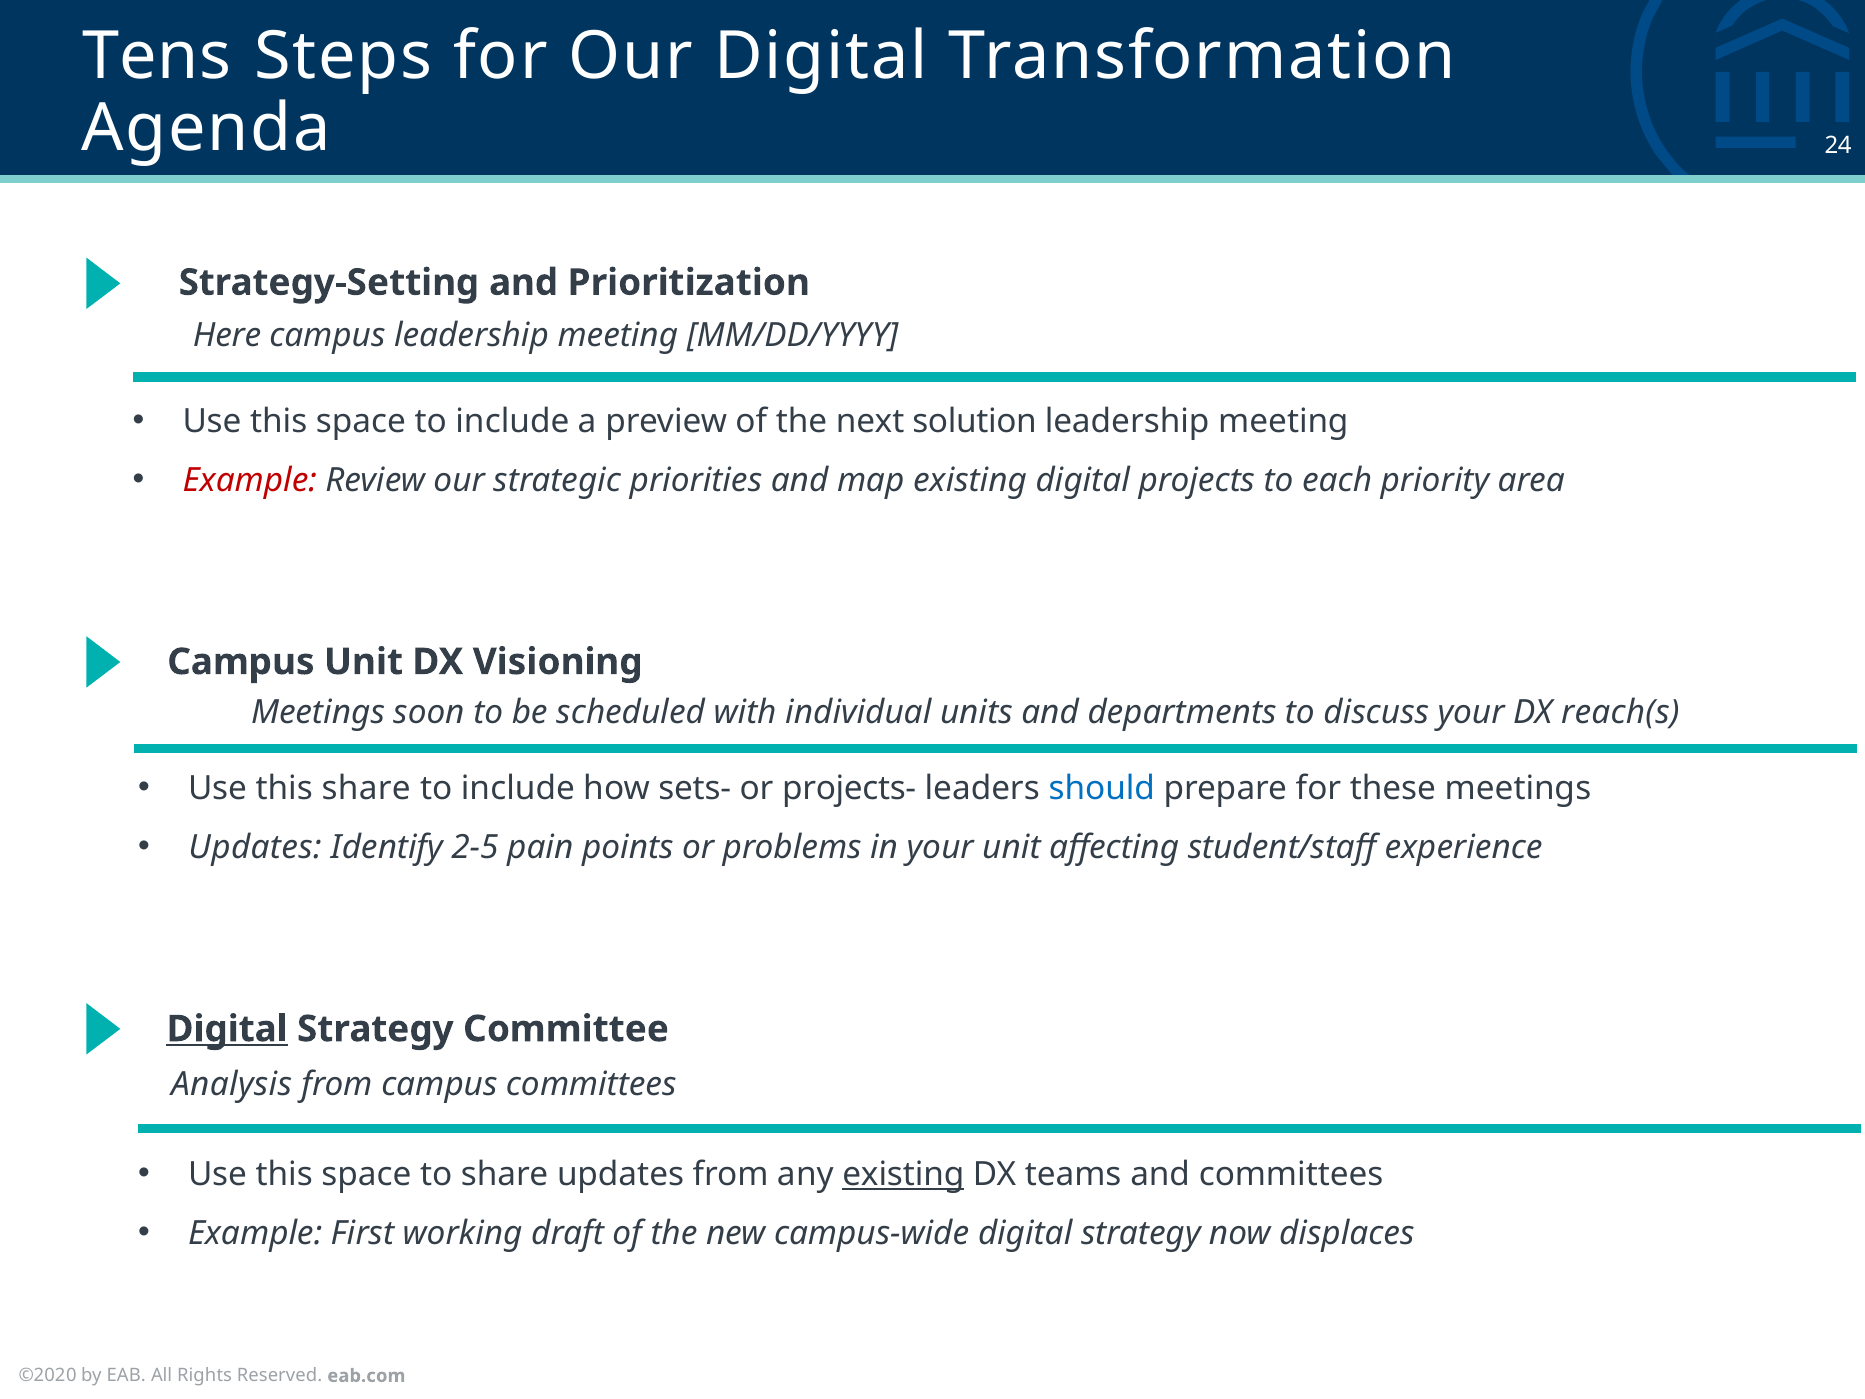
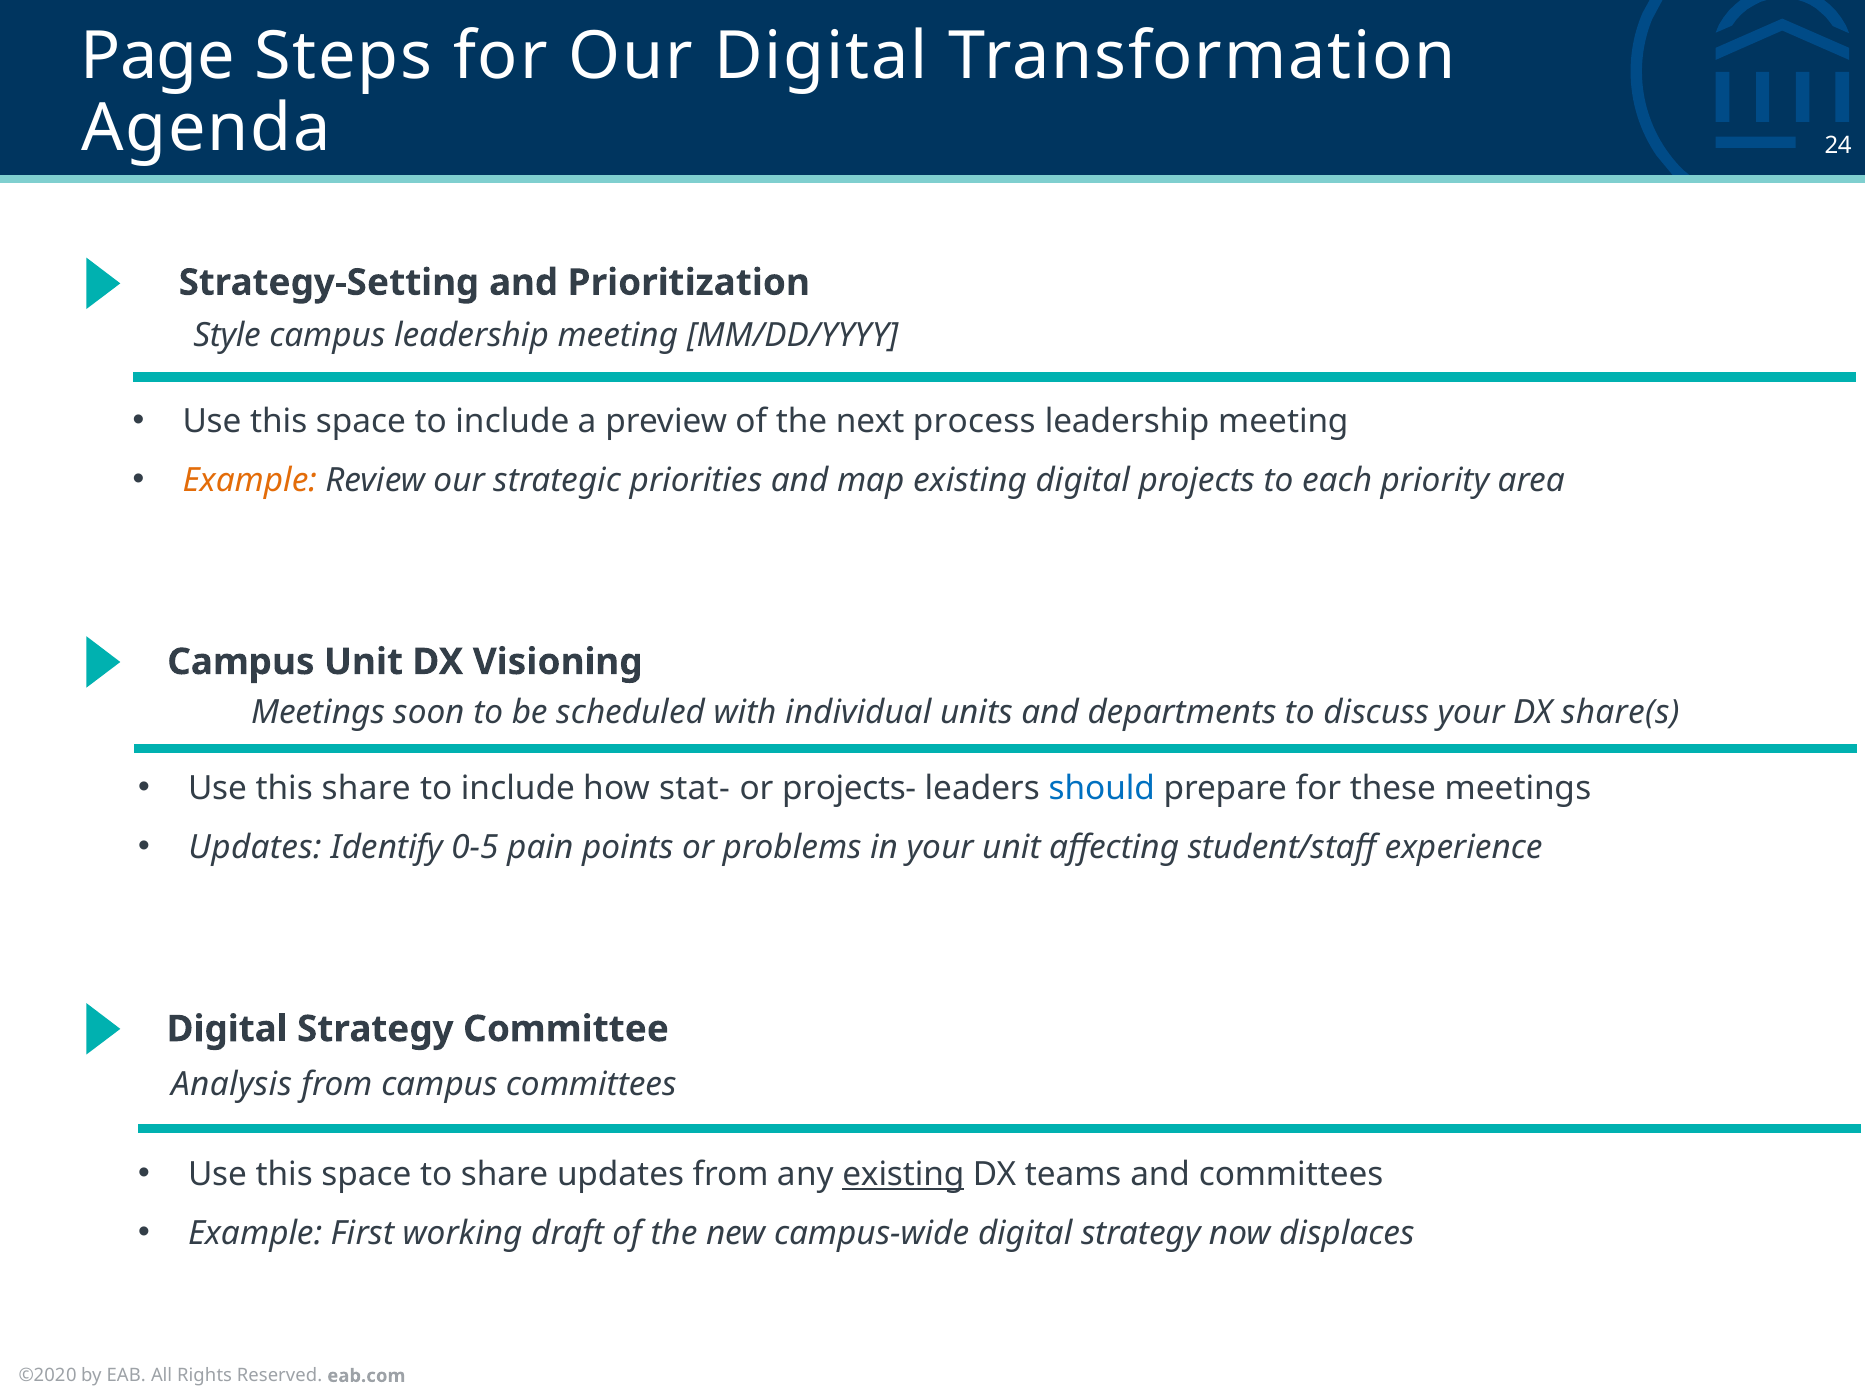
Tens: Tens -> Page (158, 57)
Here: Here -> Style (227, 335)
solution: solution -> process (974, 421)
Example colour: red -> orange (250, 480)
reach(s: reach(s -> share(s (1620, 713)
sets-: sets- -> stat- (694, 788)
2-5: 2-5 -> 0-5 (475, 847)
Digital underline: present -> none (227, 1029)
